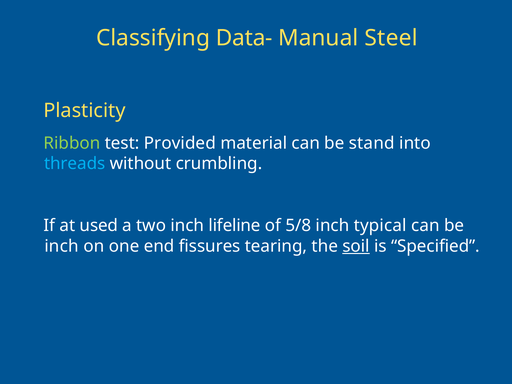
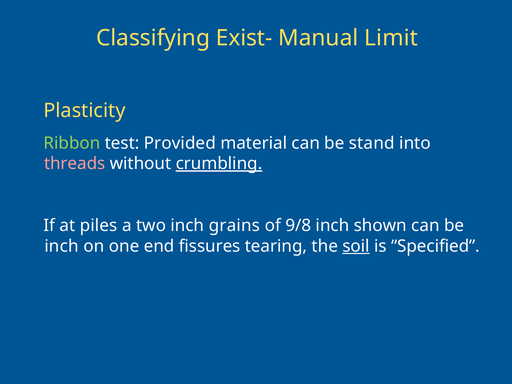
Data-: Data- -> Exist- (244, 38)
Steel: Steel -> Limit (391, 38)
threads colour: light blue -> pink (75, 164)
crumbling underline: none -> present (219, 164)
used: used -> piles (99, 226)
lifeline: lifeline -> grains (234, 226)
5/8: 5/8 -> 9/8 (298, 226)
typical: typical -> shown (380, 226)
